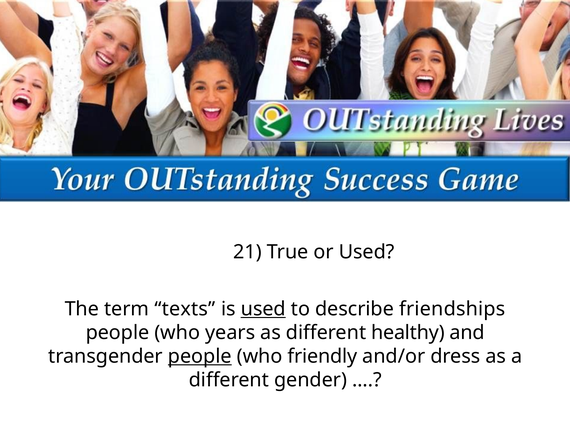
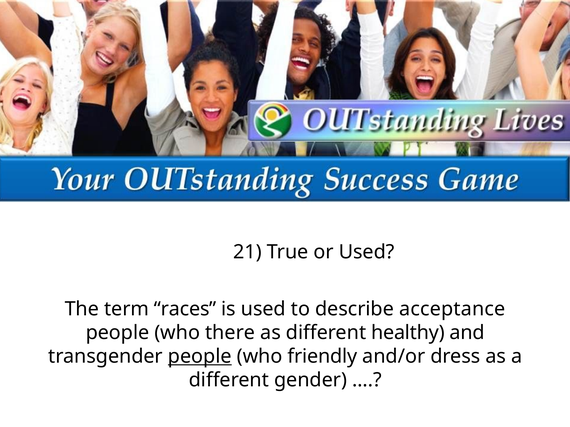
texts: texts -> races (185, 309)
used underline: present -> none (263, 309)
friendships: friendships -> acceptance (452, 309)
years: years -> there (230, 333)
